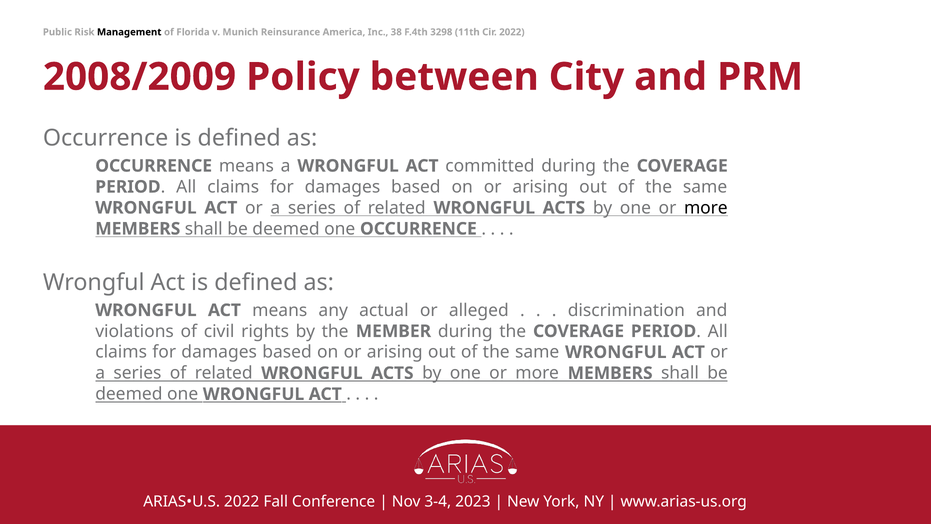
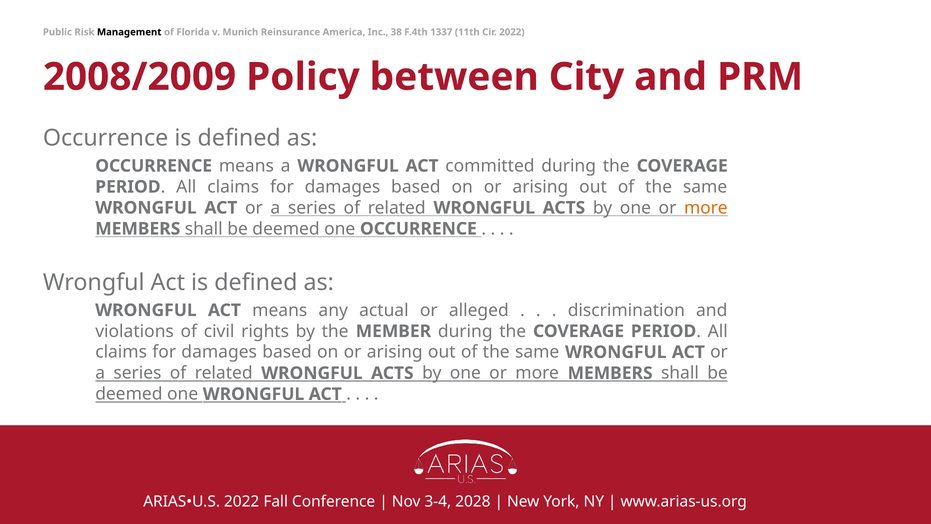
3298: 3298 -> 1337 (441, 32)
more colour: black -> orange (706, 208)
2023: 2023 -> 2028 (473, 501)
